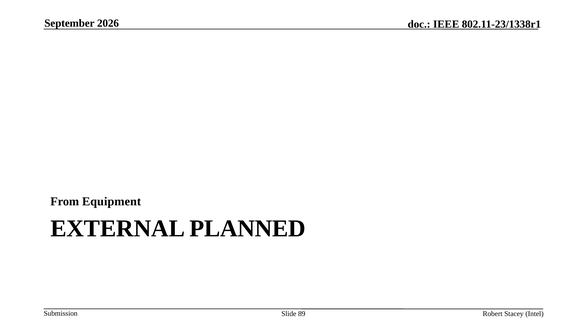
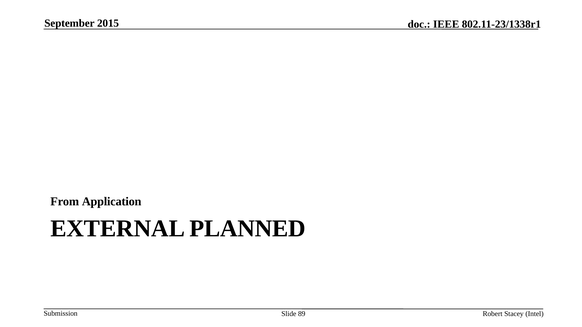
2026: 2026 -> 2015 (108, 23)
Equipment: Equipment -> Application (112, 202)
